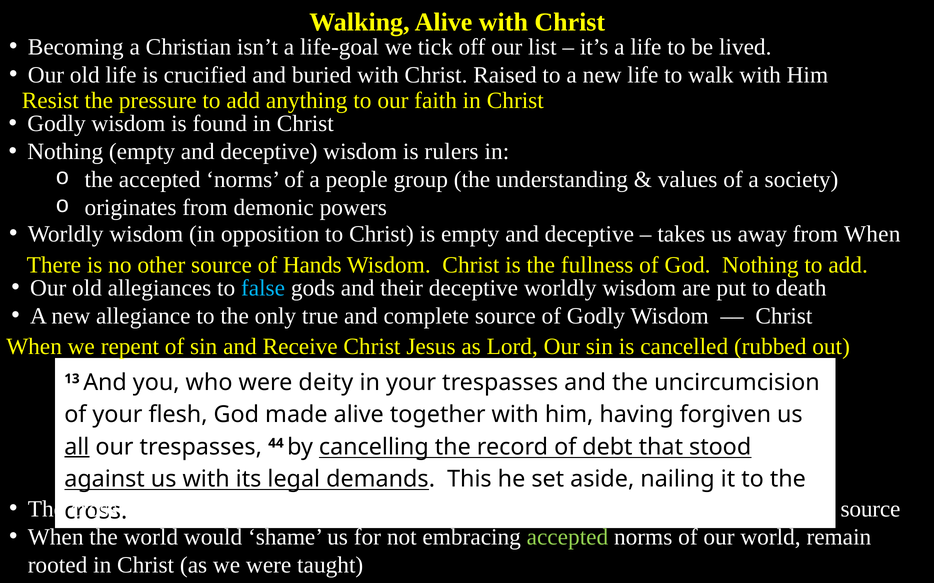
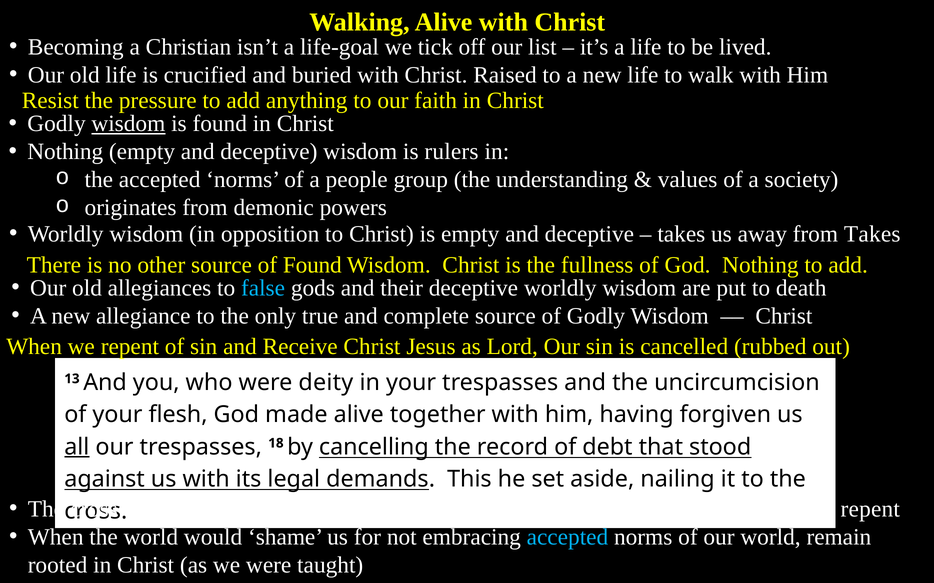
wisdom underline: none -> present (128, 124)
from When: When -> Takes (872, 234)
of Hands: Hands -> Found (312, 265)
44: 44 -> 18 (276, 444)
to source: source -> repent (870, 510)
accepted colour: light green -> light blue (567, 538)
